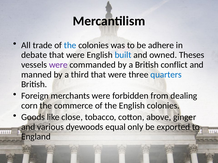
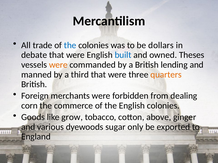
adhere: adhere -> dollars (161, 45)
were colour: purple -> orange (58, 65)
conflict: conflict -> lending (174, 65)
quarters colour: blue -> orange (166, 75)
close: close -> grow (72, 117)
equal: equal -> sugar (115, 127)
